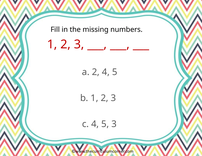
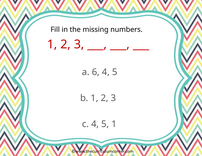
a 2: 2 -> 6 (96, 72)
5 3: 3 -> 1 (114, 124)
